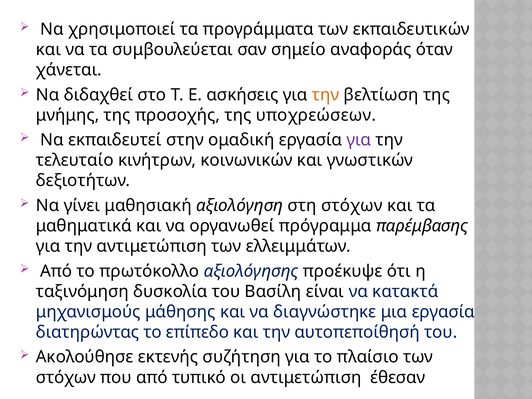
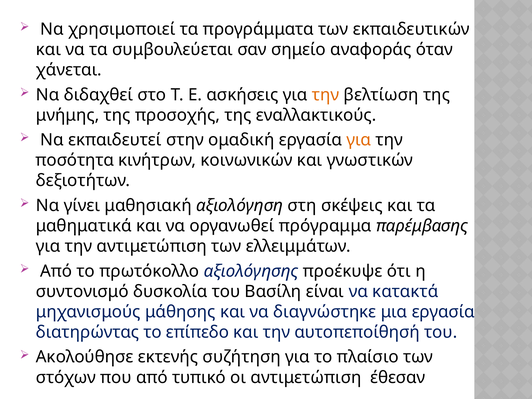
υποχρεώσεων: υποχρεώσεων -> εναλλακτικούς (316, 115)
για colour: purple -> orange (359, 140)
τελευταίο: τελευταίο -> ποσότητα (75, 160)
στη στόχων: στόχων -> σκέψεις (352, 206)
ταξινόμηση: ταξινόμηση -> συντονισμό (82, 291)
